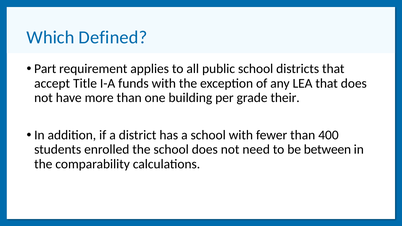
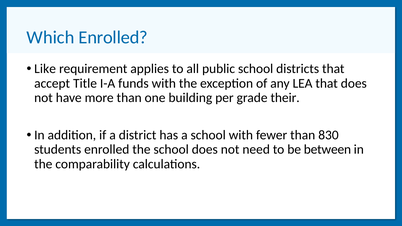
Which Defined: Defined -> Enrolled (113, 37)
Part: Part -> Like (45, 69)
400: 400 -> 830 (328, 135)
